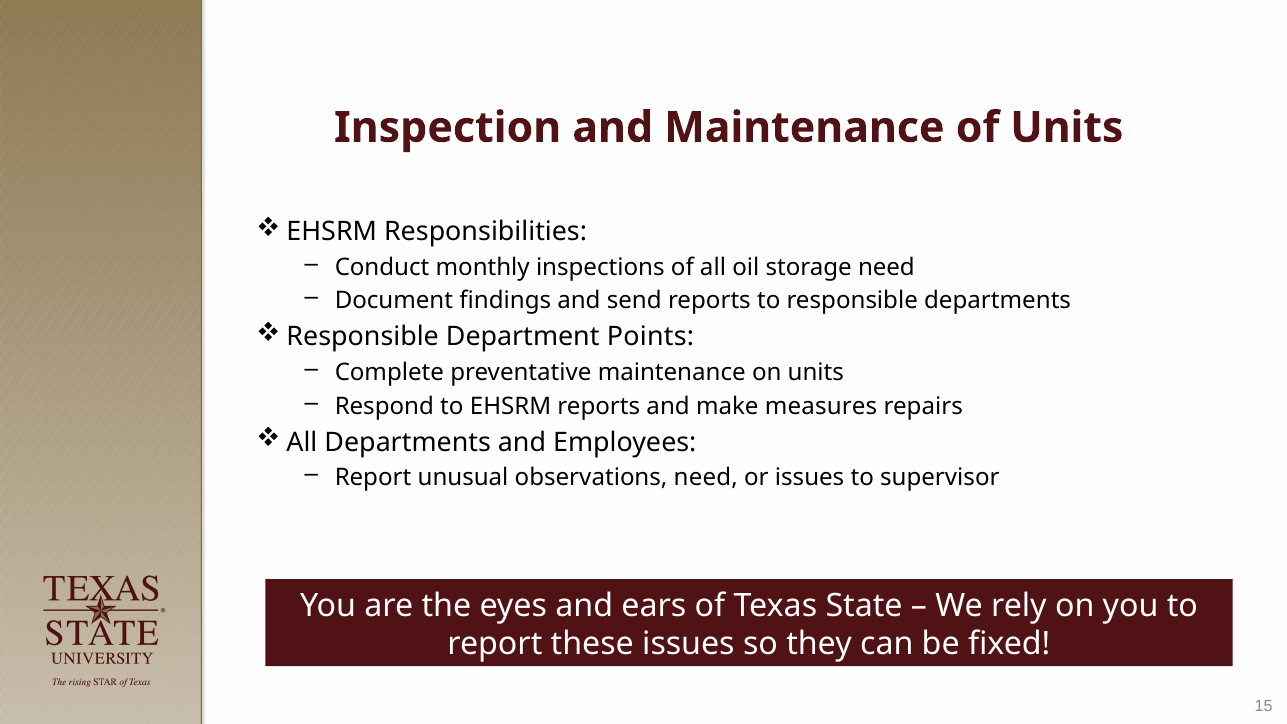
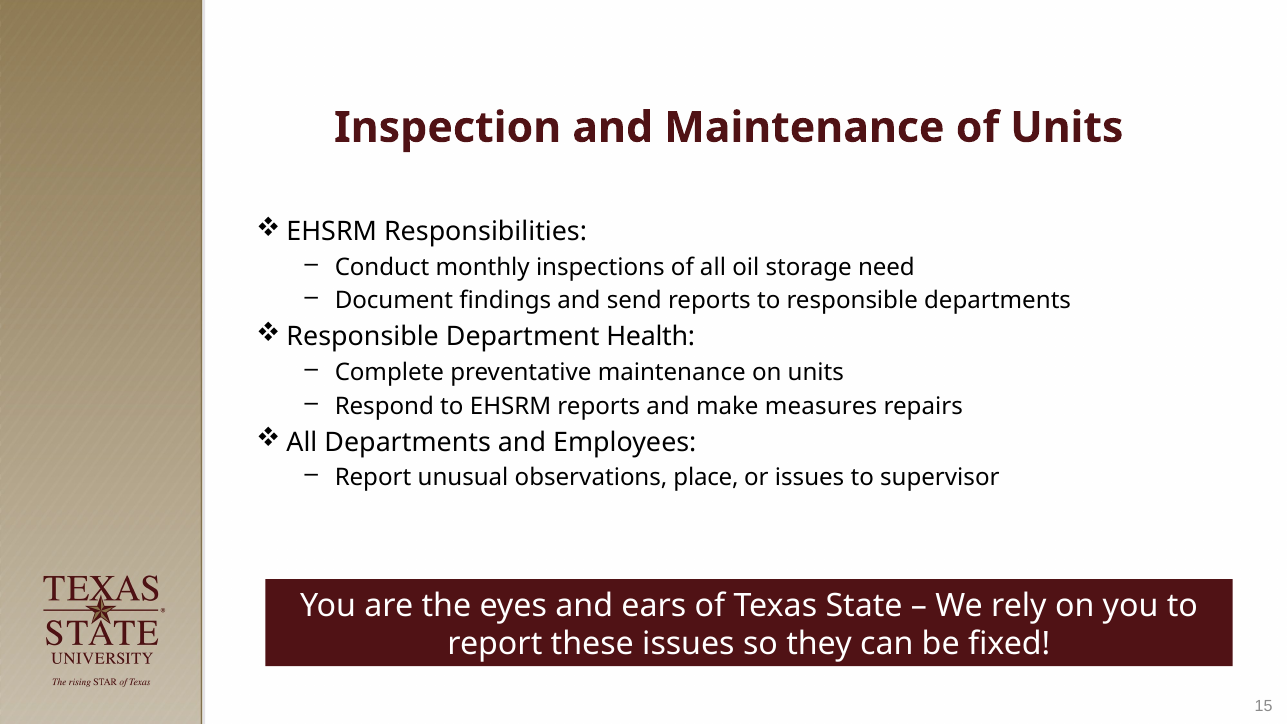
Points: Points -> Health (651, 337)
observations need: need -> place (706, 477)
